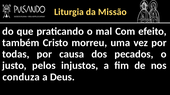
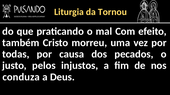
Missão: Missão -> Tornou (112, 12)
